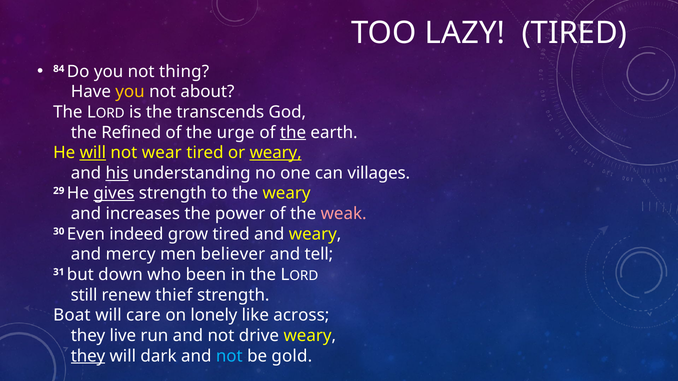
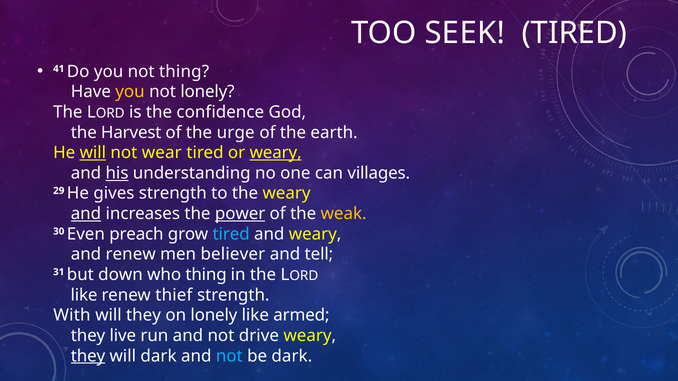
LAZY: LAZY -> SEEK (465, 33)
84: 84 -> 41 (59, 69)
not about: about -> lonely (207, 92)
transcends: transcends -> confidence (220, 112)
Refined: Refined -> Harvest (131, 133)
the underline: present -> none (293, 133)
gives underline: present -> none (114, 194)
and underline: none -> present (86, 214)
power underline: none -> present (240, 214)
weak colour: pink -> yellow (344, 214)
indeed: indeed -> preach (136, 234)
tired colour: white -> light blue (231, 234)
and mercy: mercy -> renew (131, 255)
who been: been -> thing (206, 275)
still: still -> like (84, 295)
Boat: Boat -> With (72, 316)
will care: care -> they (144, 316)
across: across -> armed (301, 316)
be gold: gold -> dark (292, 356)
